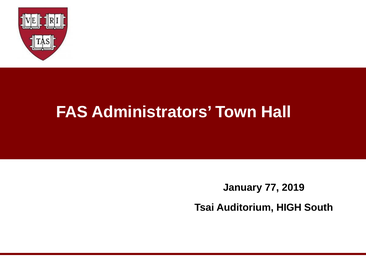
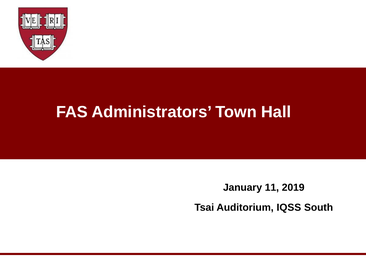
77: 77 -> 11 (272, 187)
HIGH: HIGH -> IQSS (289, 207)
